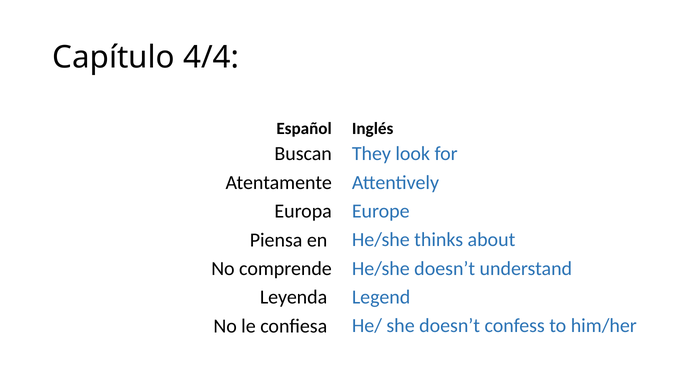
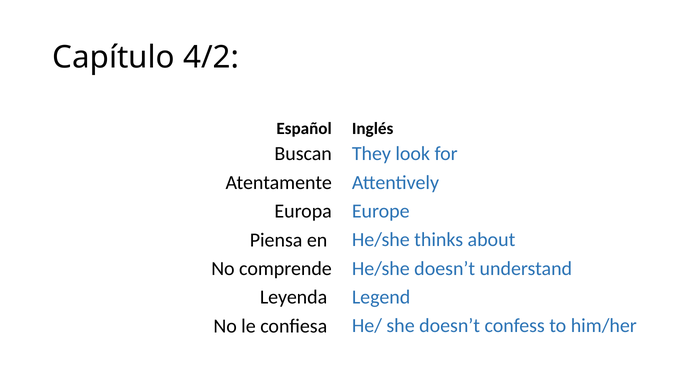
4/4: 4/4 -> 4/2 (211, 58)
